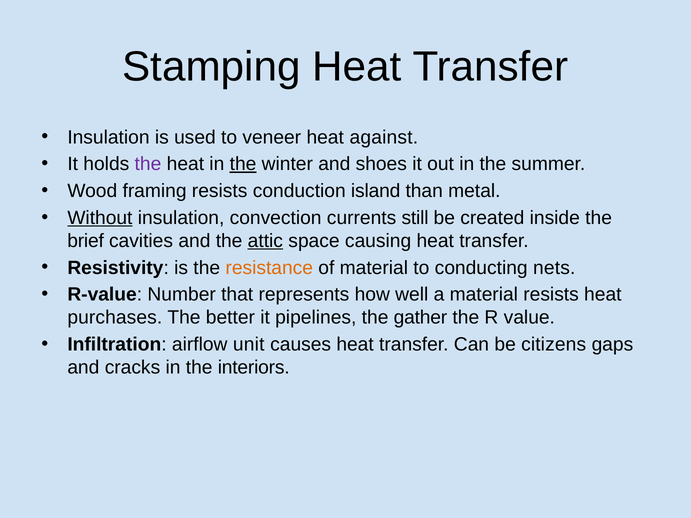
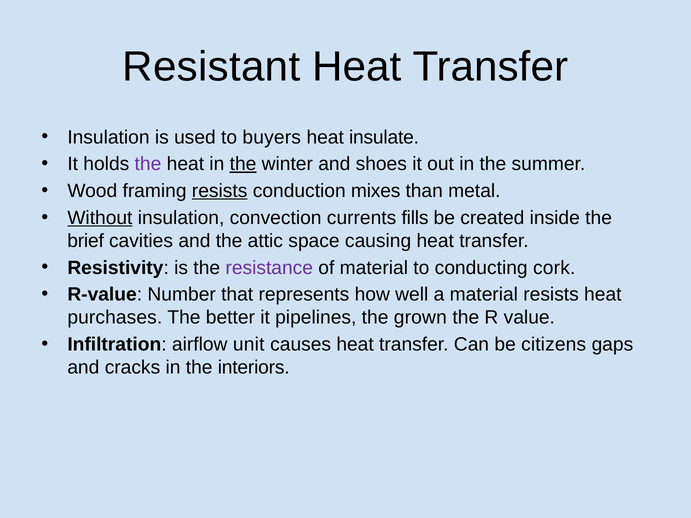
Stamping: Stamping -> Resistant (211, 67)
veneer: veneer -> buyers (272, 137)
against: against -> insulate (384, 137)
resists underline: none -> present (220, 191)
island: island -> mixes (376, 191)
still: still -> fills (415, 218)
attic underline: present -> none (265, 241)
resistance colour: orange -> purple (269, 268)
nets: nets -> cork (554, 268)
gather: gather -> grown (420, 318)
